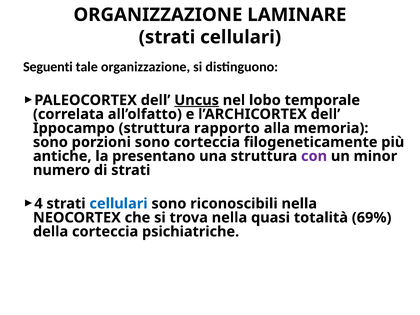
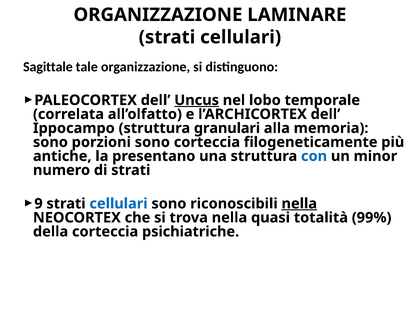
Seguenti: Seguenti -> Sagittale (48, 67)
rapporto: rapporto -> granulari (227, 128)
con colour: purple -> blue (314, 156)
4: 4 -> 9 (38, 204)
nella underline: none -> present (299, 204)
69%: 69% -> 99% (372, 218)
